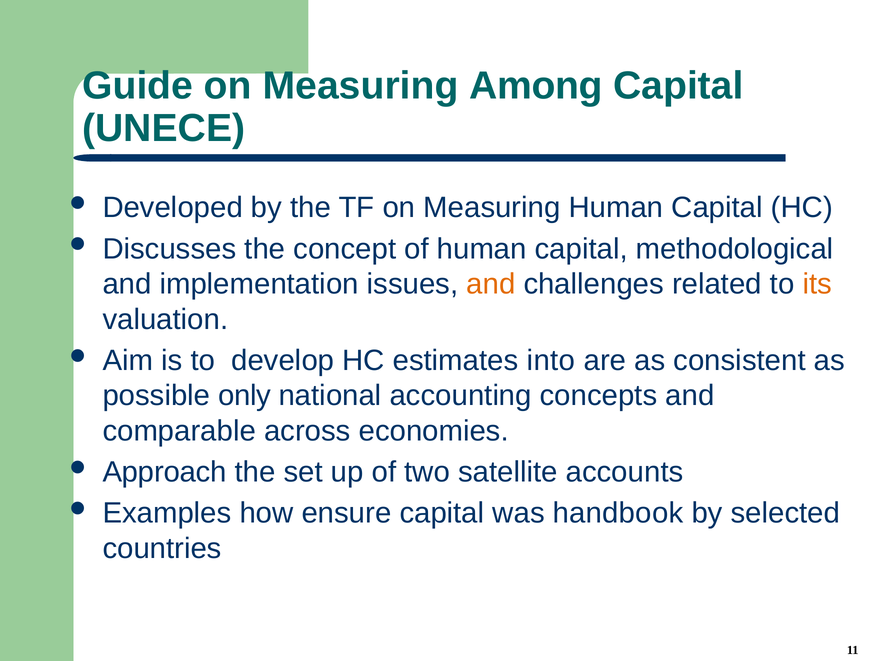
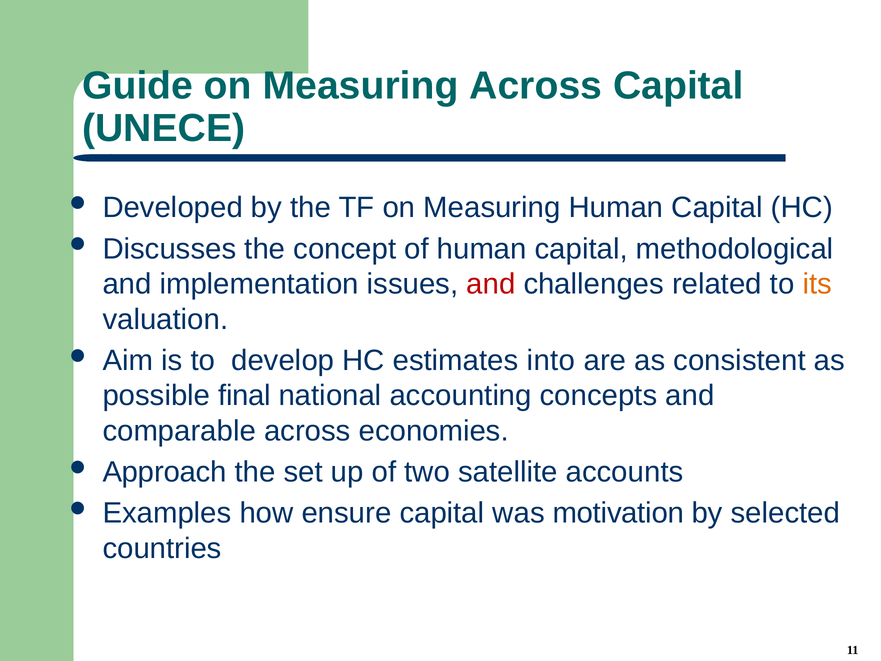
Measuring Among: Among -> Across (536, 86)
and colour: orange -> red (491, 284)
only: only -> final (245, 396)
handbook: handbook -> motivation (618, 513)
